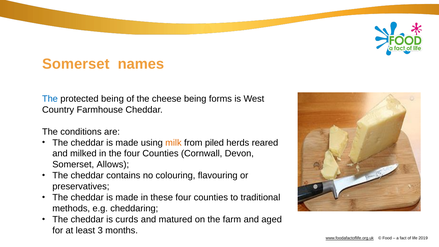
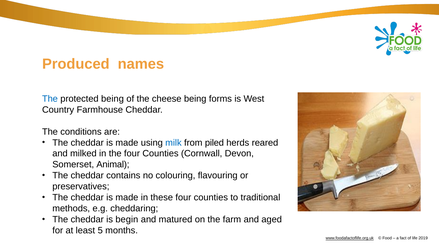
Somerset: Somerset -> Produced (76, 64)
milk colour: orange -> blue (173, 143)
Allows: Allows -> Animal (113, 165)
curds: curds -> begin (127, 219)
3: 3 -> 5 (100, 230)
